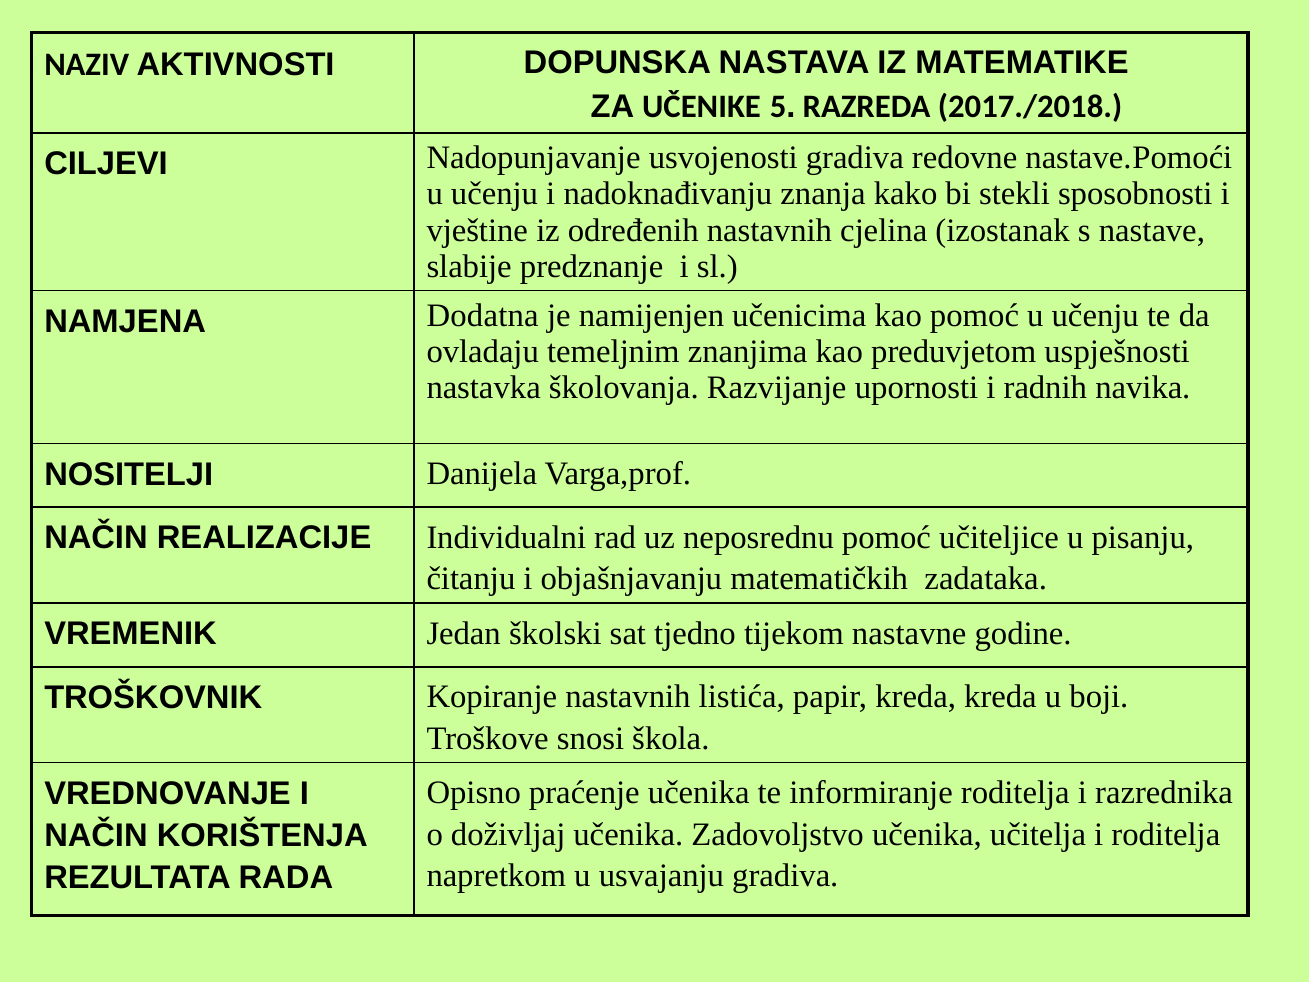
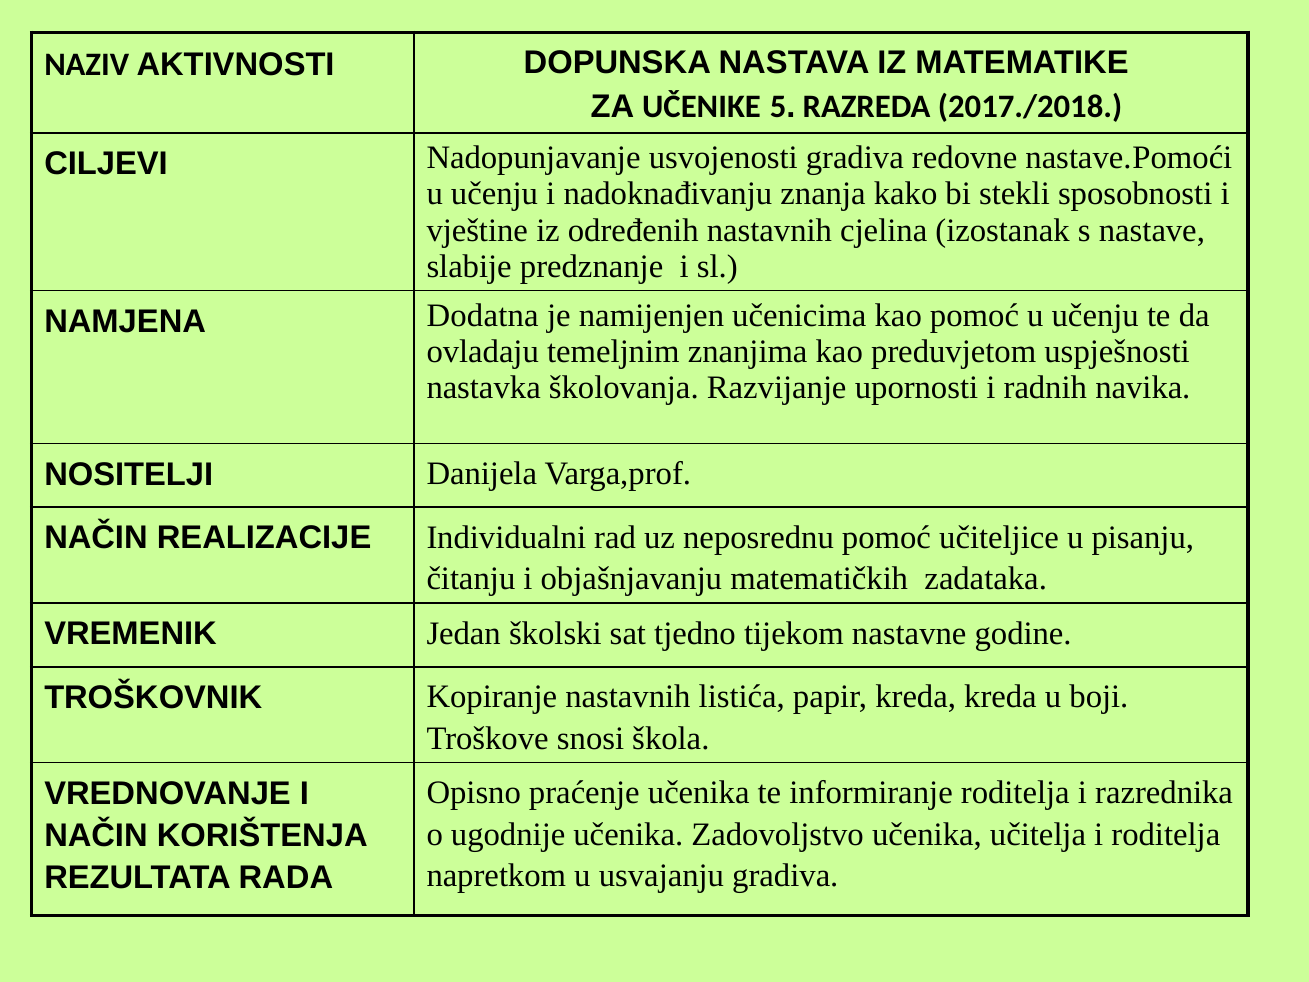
doživljaj: doživljaj -> ugodnije (508, 834)
